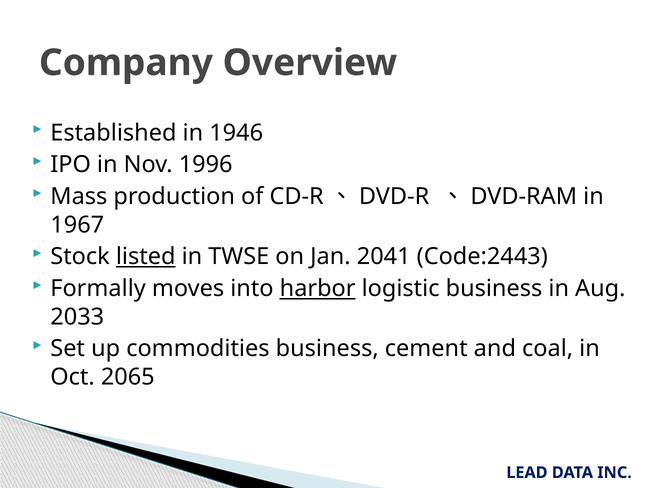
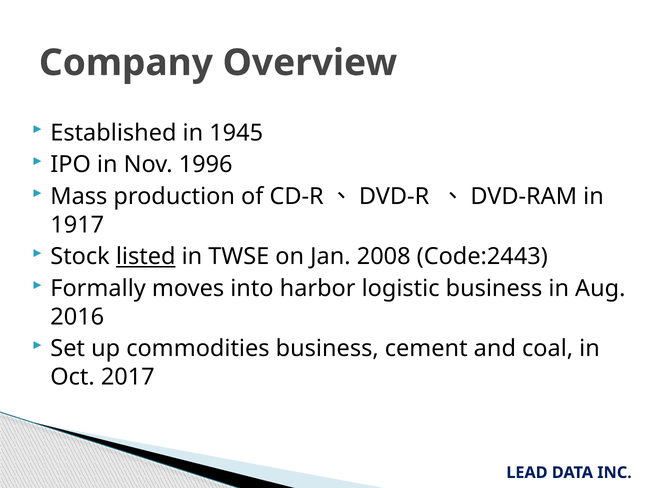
1946: 1946 -> 1945 (236, 133)
1967: 1967 -> 1917 (77, 225)
2041: 2041 -> 2008 (384, 257)
harbor underline: present -> none (318, 289)
2033: 2033 -> 2016 (77, 317)
2065: 2065 -> 2017 (128, 377)
